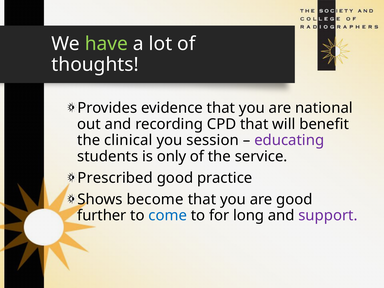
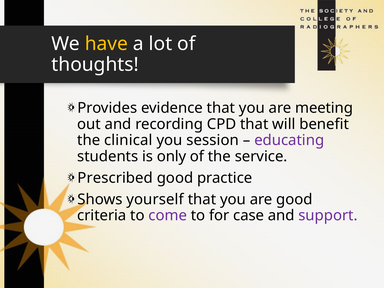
have colour: light green -> yellow (106, 44)
national: national -> meeting (324, 108)
become: become -> yourself (155, 199)
further: further -> criteria (102, 215)
come colour: blue -> purple (168, 215)
long: long -> case (249, 215)
